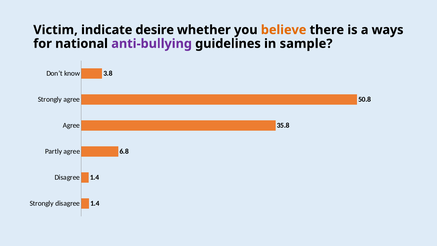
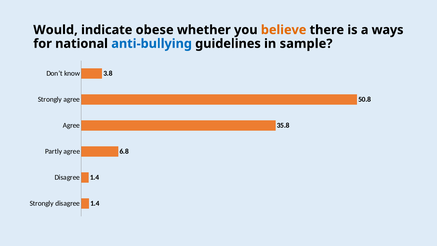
Victim: Victim -> Would (56, 30)
desire: desire -> obese (155, 30)
anti-bullying colour: purple -> blue (152, 44)
